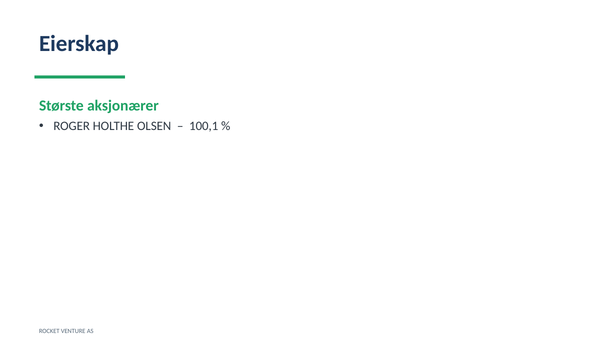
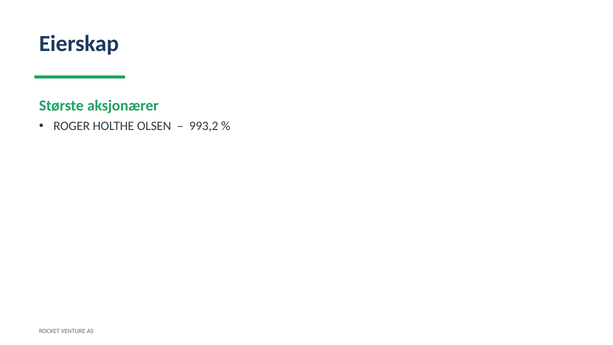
100,1: 100,1 -> 993,2 (204, 126)
